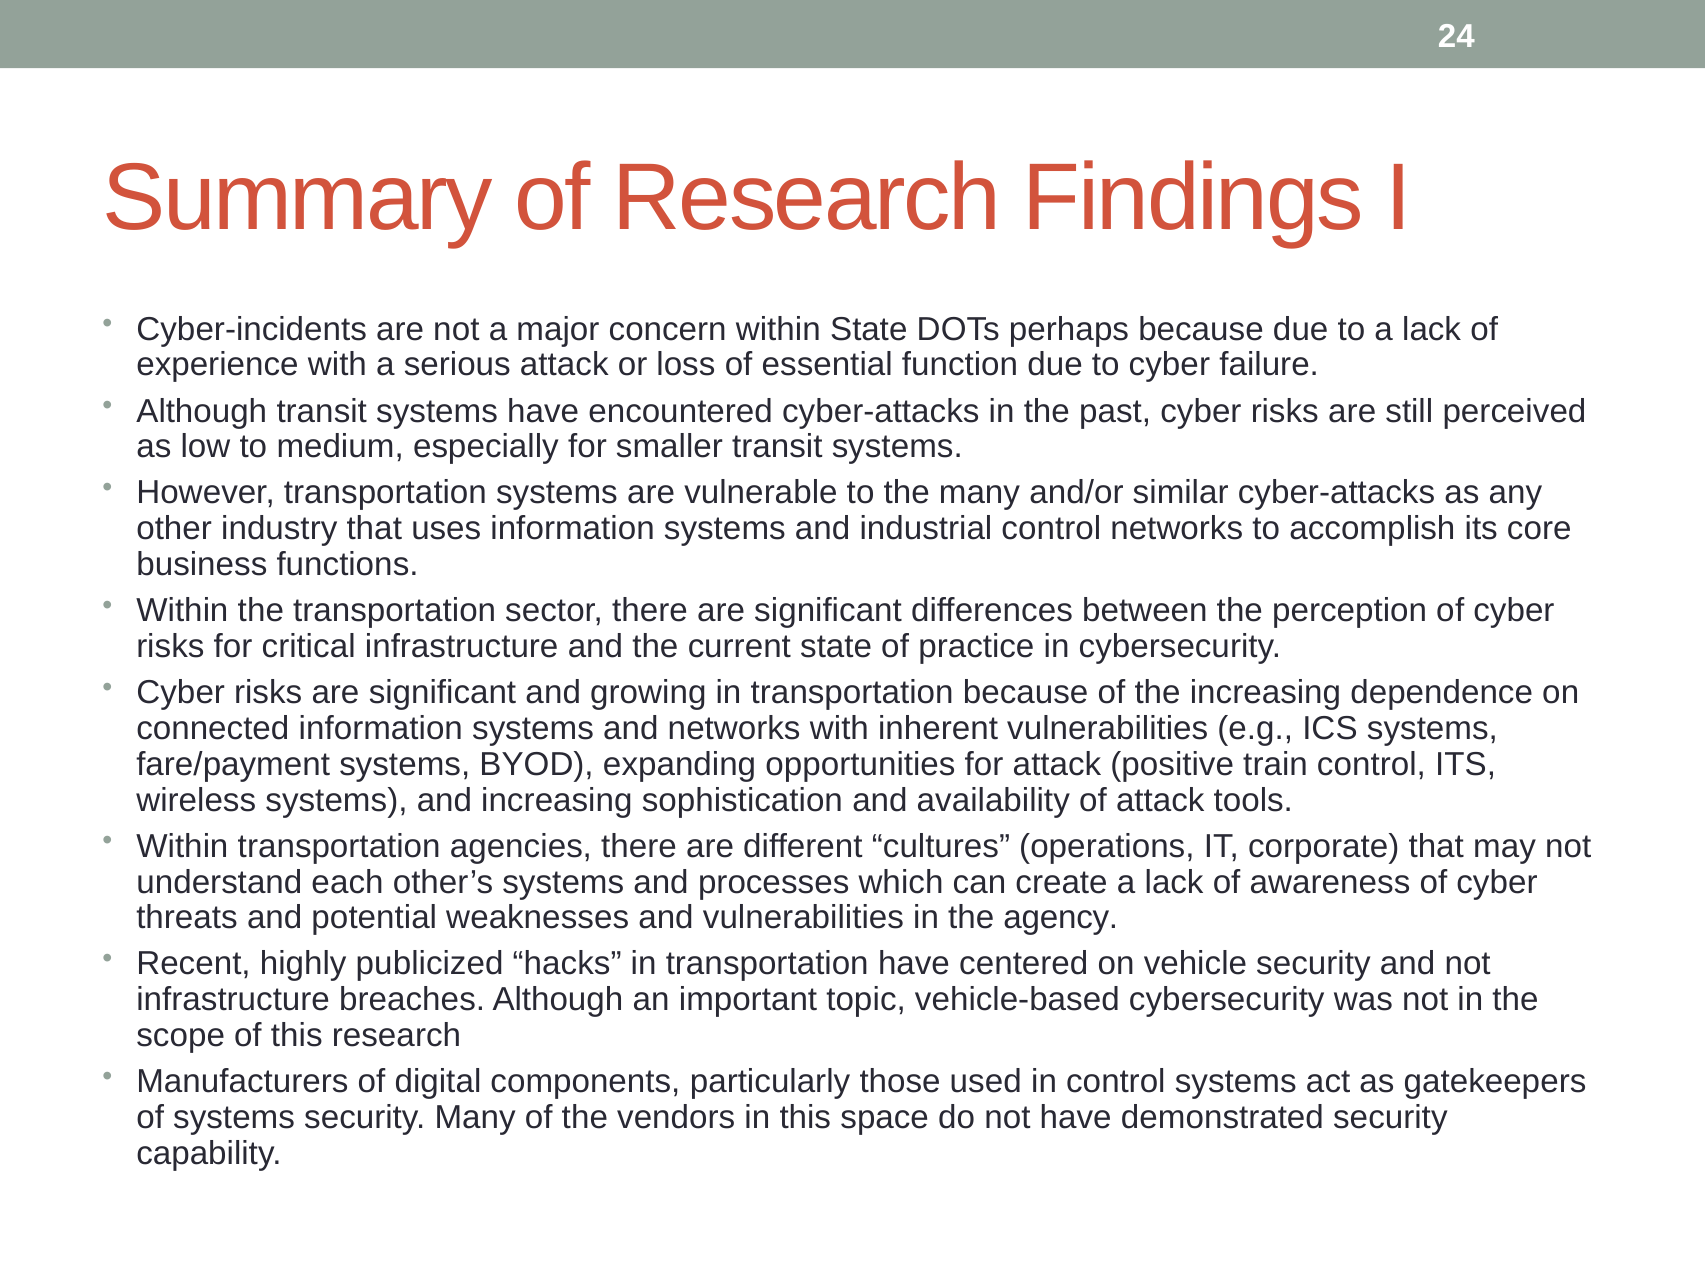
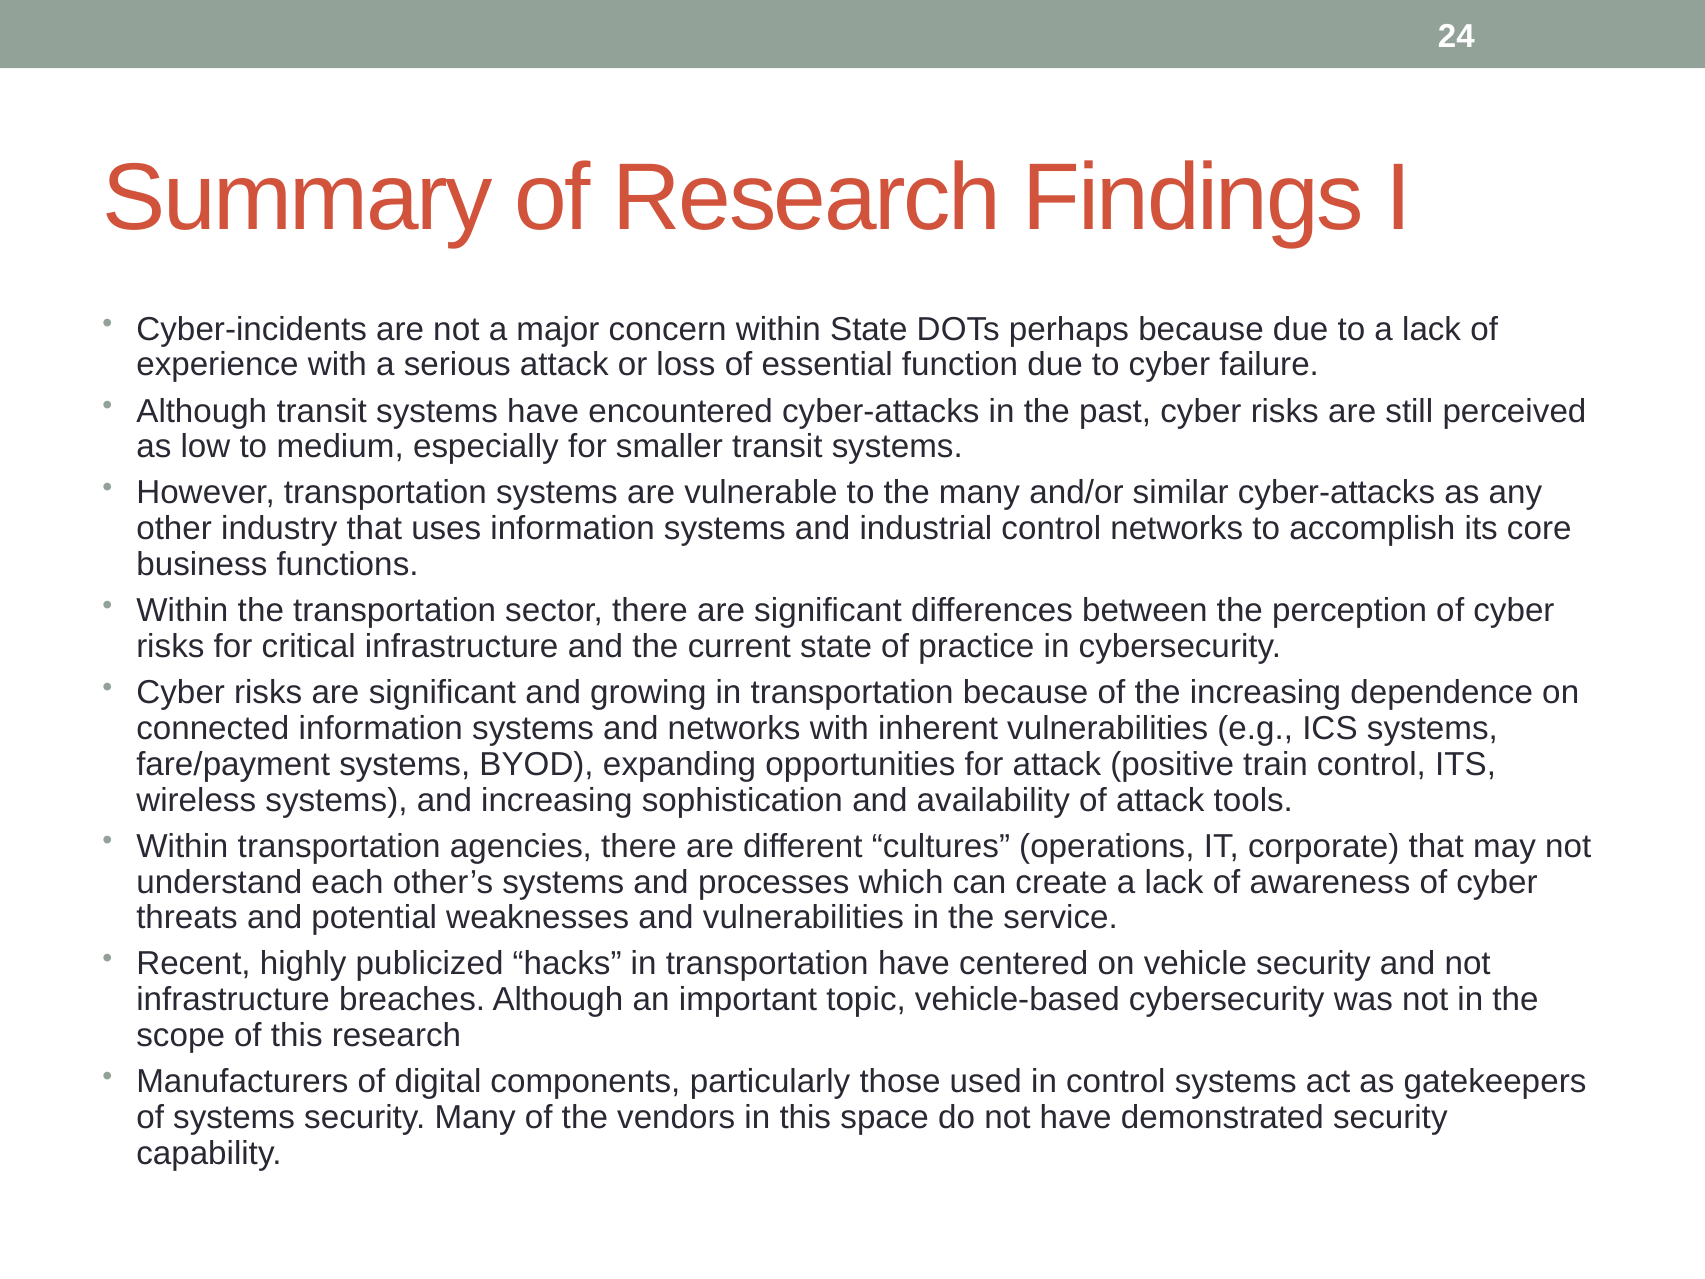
agency: agency -> service (1061, 918)
